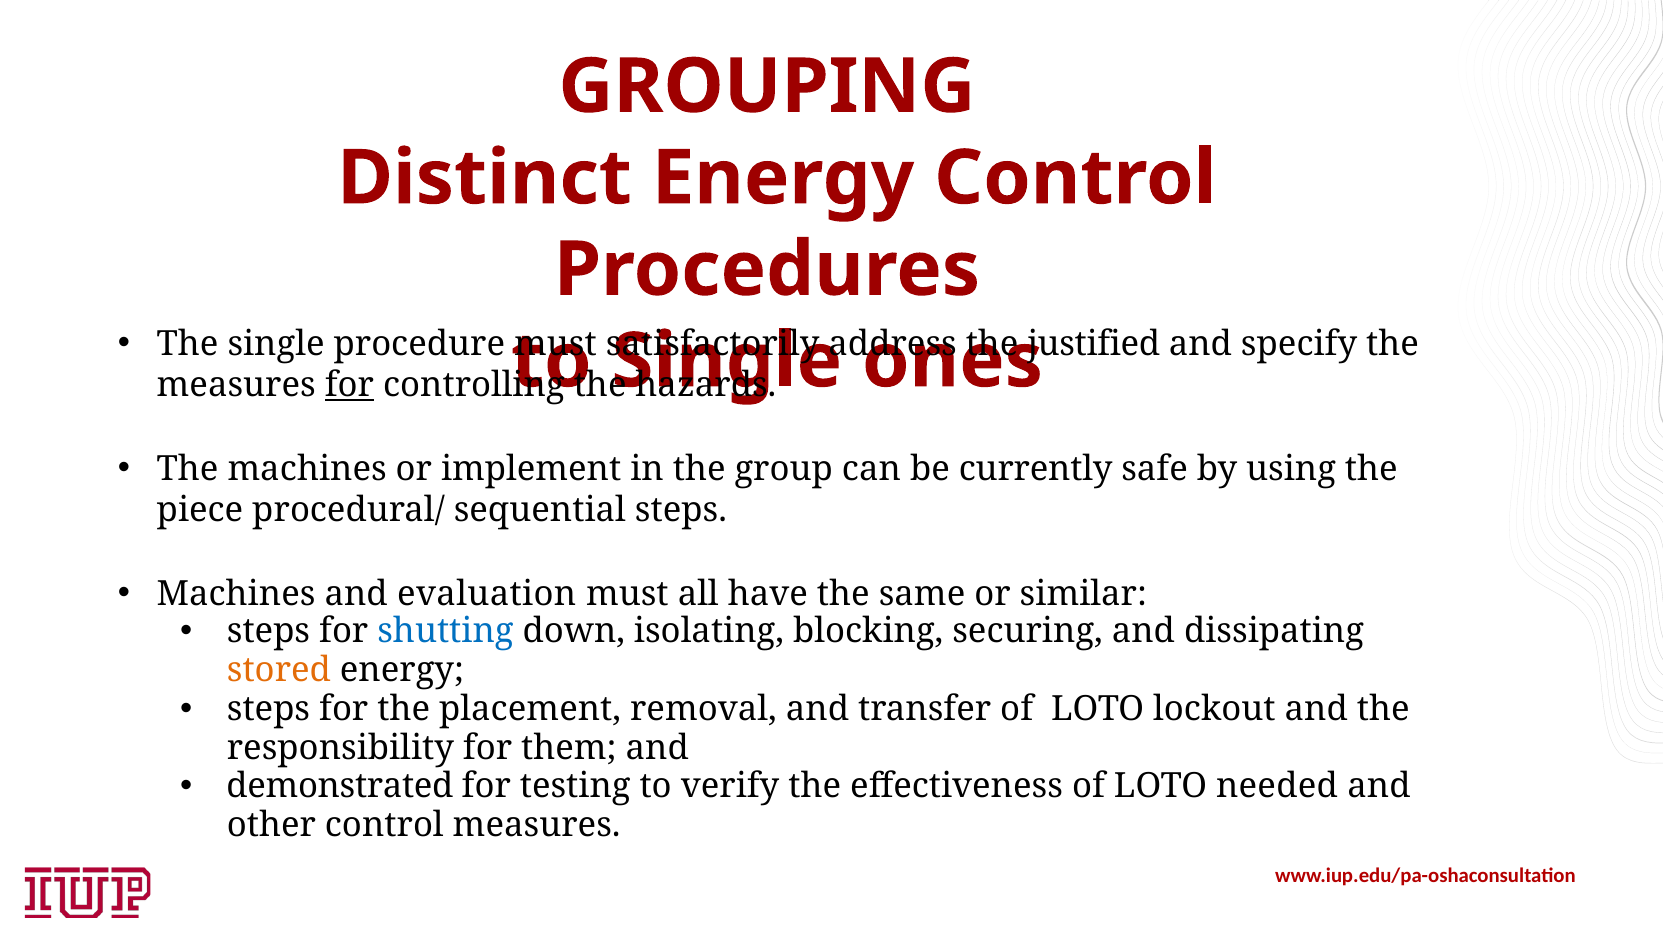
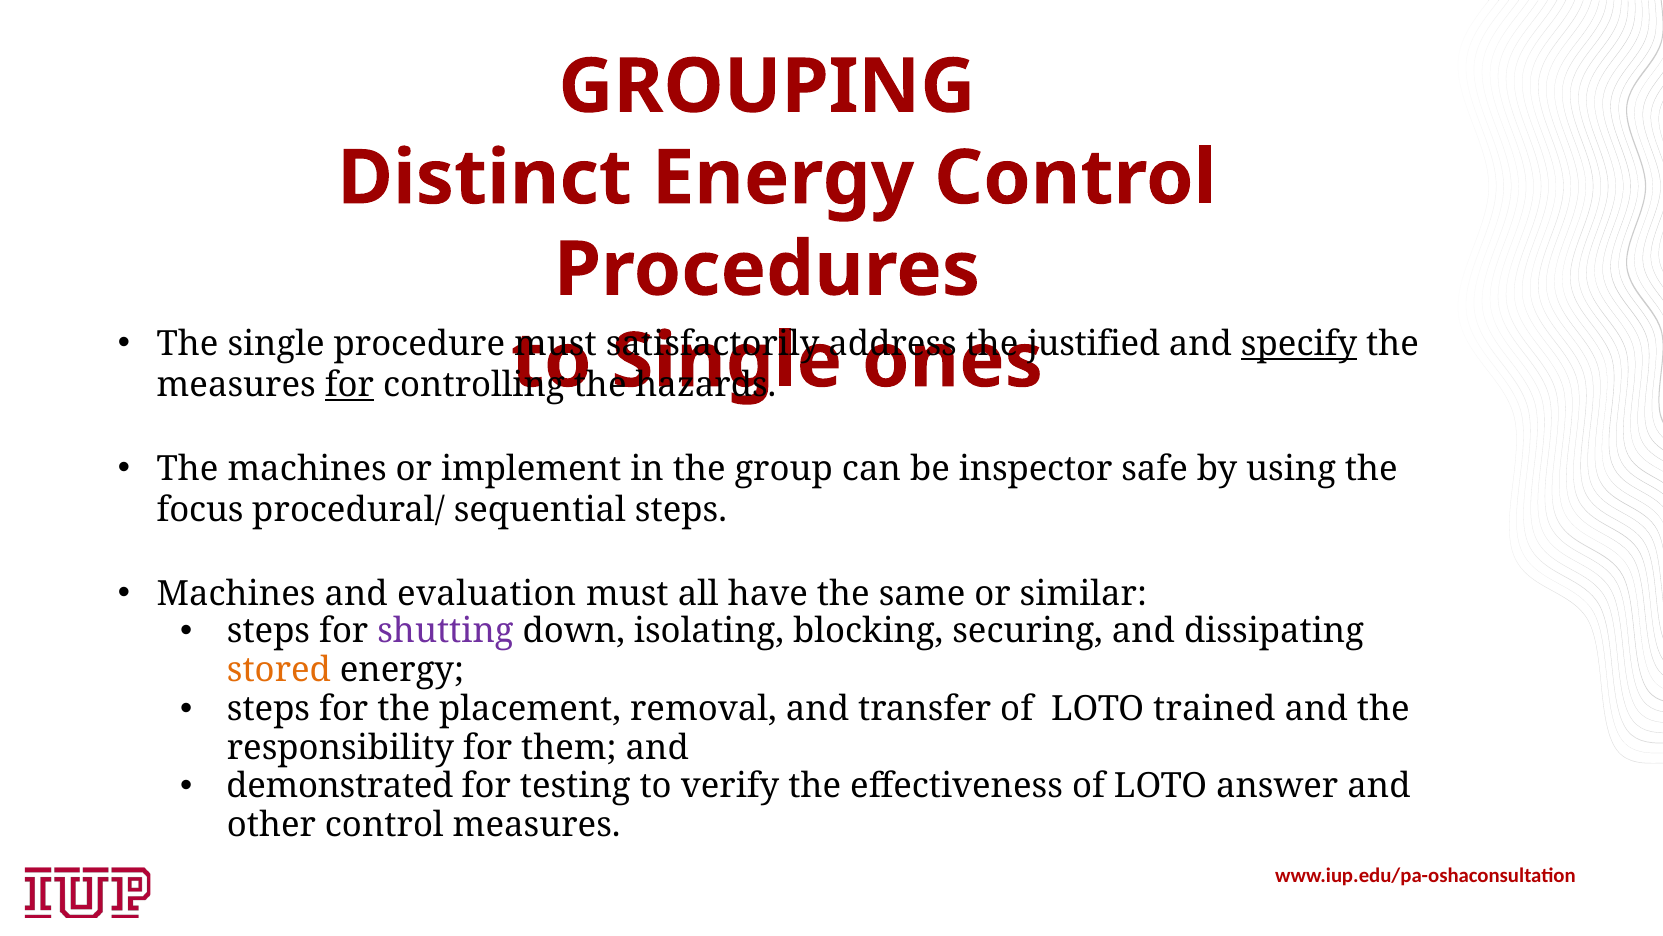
specify underline: none -> present (1299, 344)
currently: currently -> inspector (1036, 468)
piece: piece -> focus (200, 510)
shutting colour: blue -> purple (445, 631)
lockout: lockout -> trained (1214, 708)
needed: needed -> answer (1277, 786)
